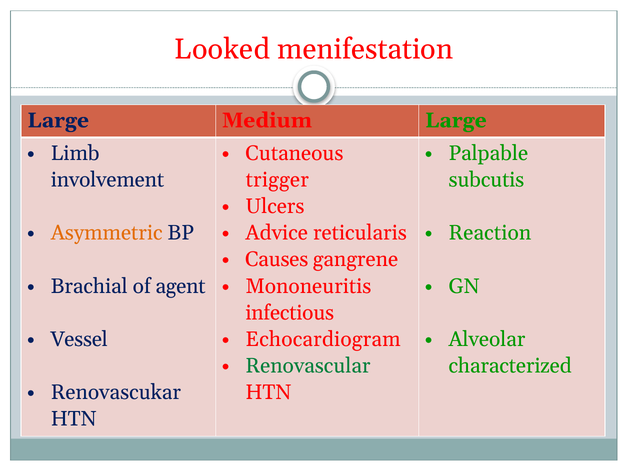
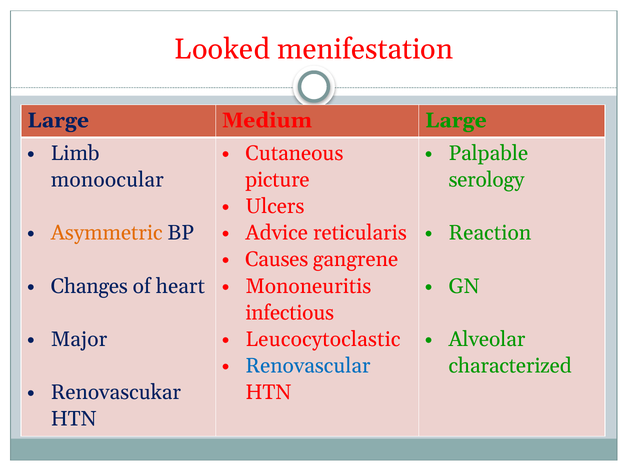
involvement: involvement -> monoocular (107, 180)
trigger: trigger -> picture (277, 180)
subcutis: subcutis -> serology (486, 180)
Brachial: Brachial -> Changes (89, 286)
agent: agent -> heart (180, 286)
Vessel: Vessel -> Major (79, 339)
Echocardiogram: Echocardiogram -> Leucocytoclastic (323, 339)
Renovascular colour: green -> blue (308, 366)
